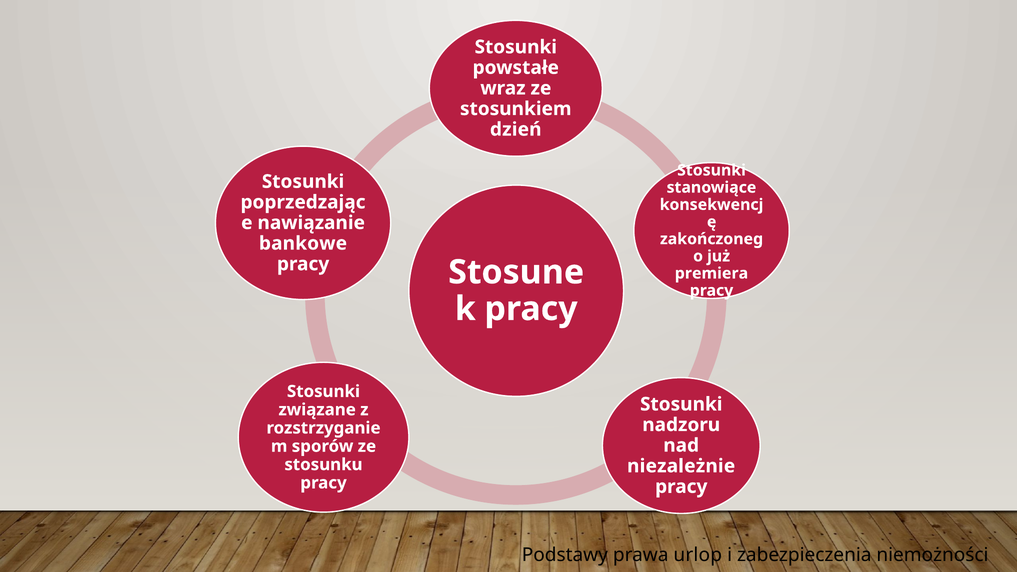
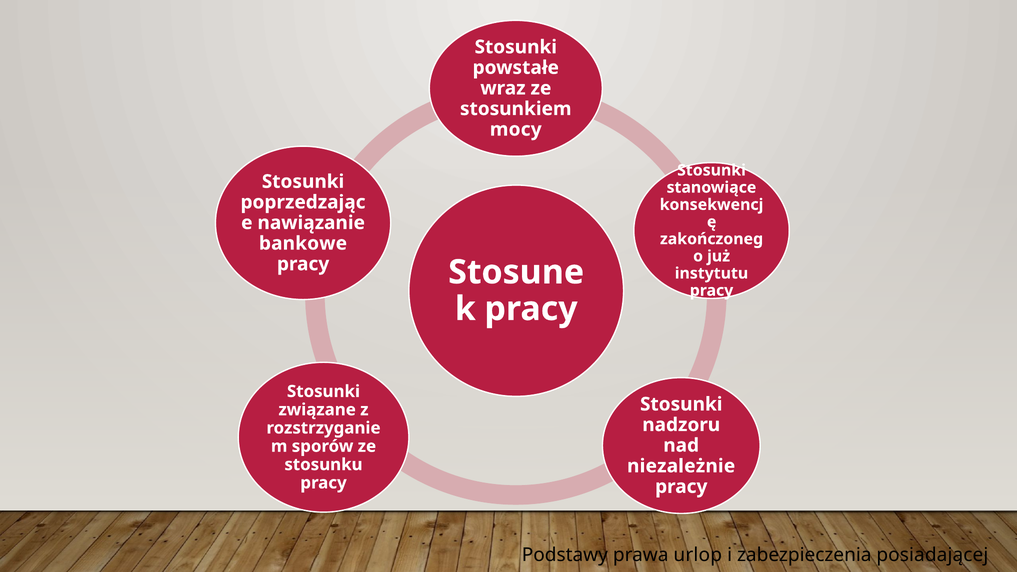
dzień: dzień -> mocy (516, 129)
premiera: premiera -> instytutu (711, 273)
niemożności: niemożności -> posiadającej (932, 555)
